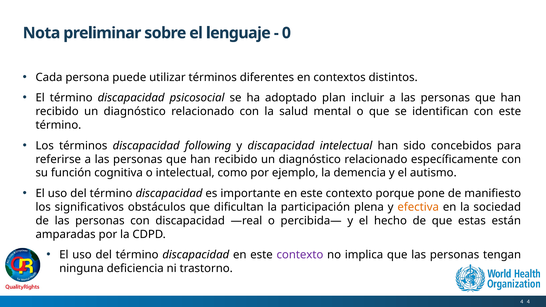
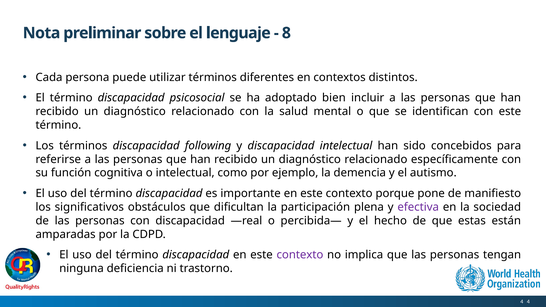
0: 0 -> 8 (286, 33)
plan: plan -> bien (334, 98)
efectiva colour: orange -> purple (418, 207)
